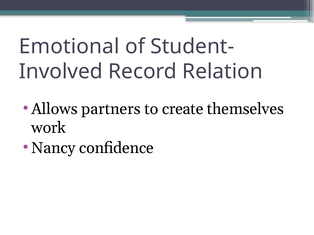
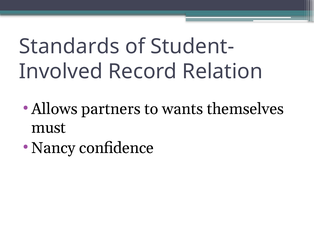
Emotional: Emotional -> Standards (69, 46)
create: create -> wants (183, 109)
work: work -> must (49, 128)
